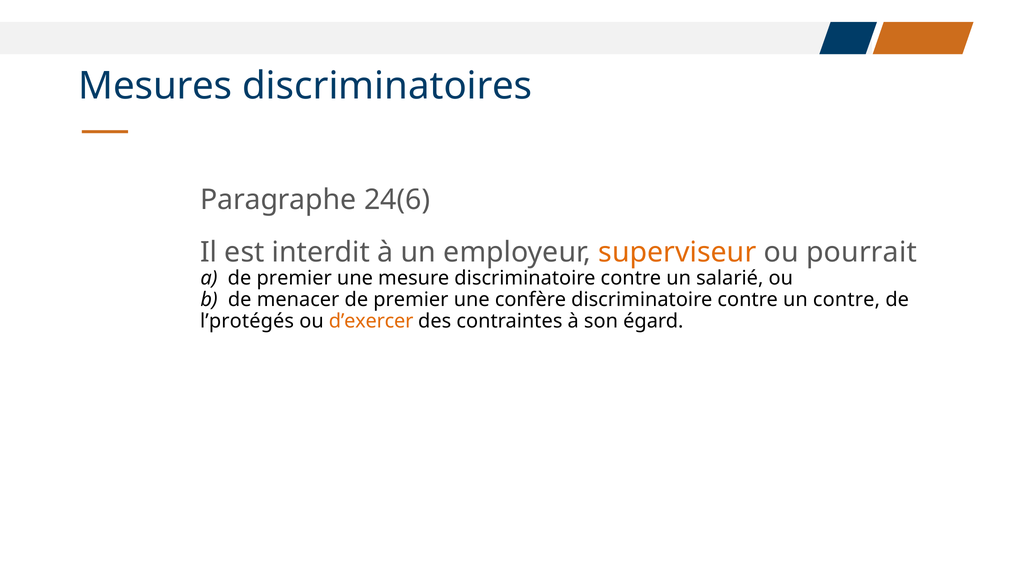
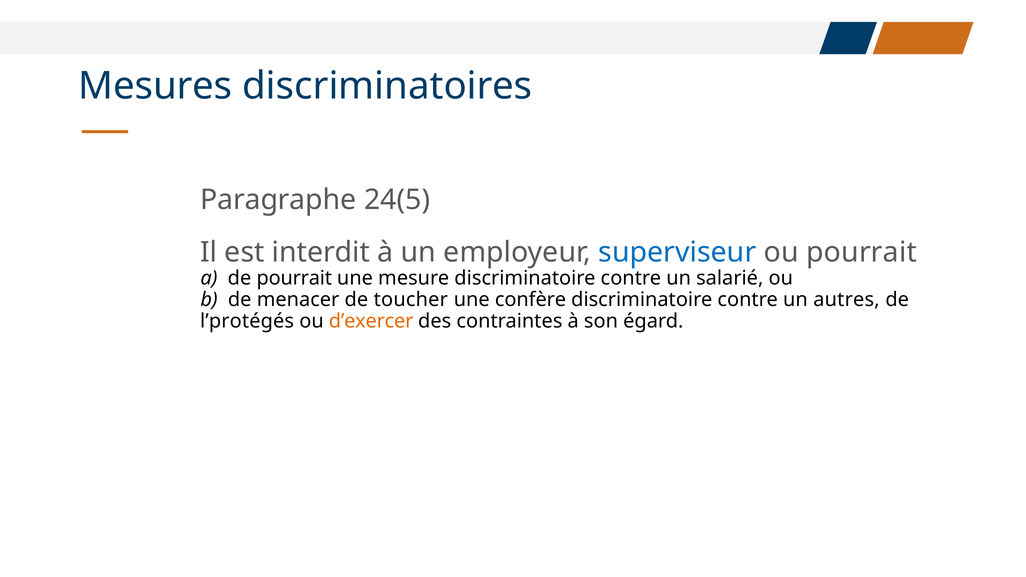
24(6: 24(6 -> 24(5 (397, 200)
superviseur colour: orange -> blue (677, 252)
a de premier: premier -> pourrait (294, 278)
menacer de premier: premier -> toucher (411, 300)
un contre: contre -> autres (846, 300)
